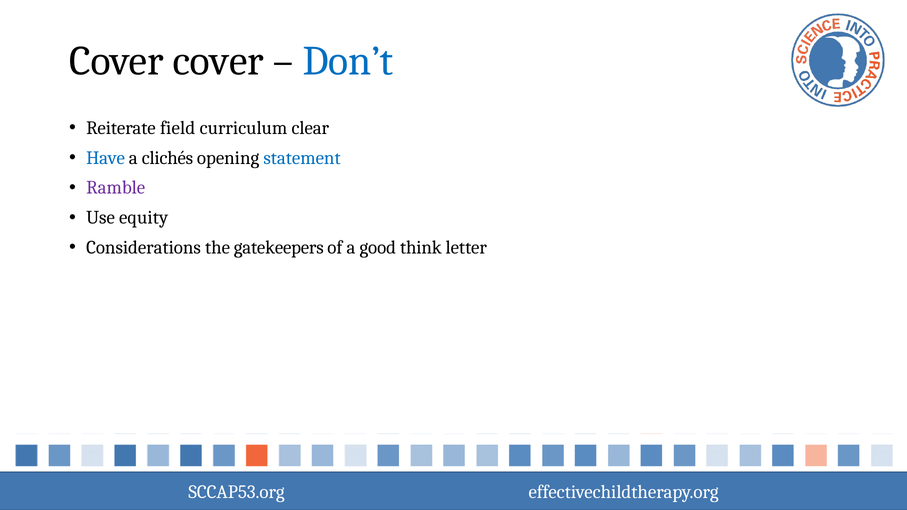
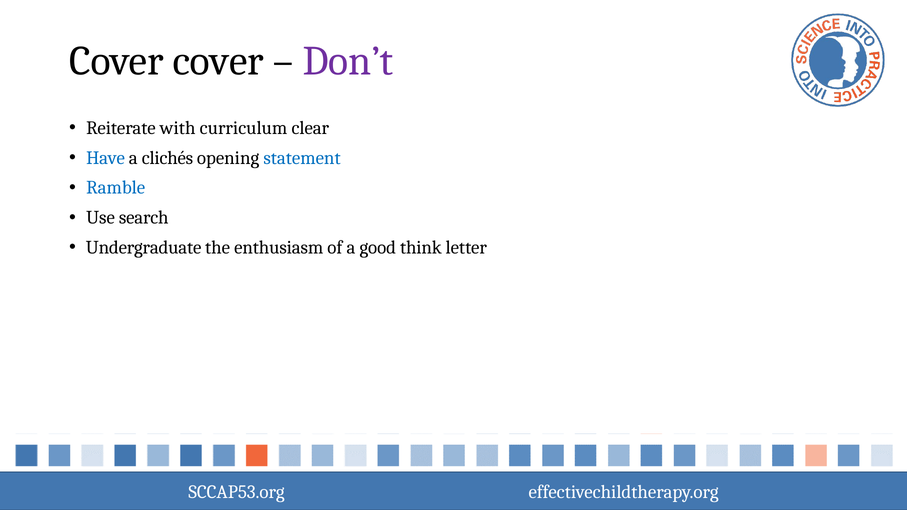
Don’t colour: blue -> purple (348, 61)
field: field -> with (178, 128)
Ramble colour: purple -> blue (116, 188)
equity: equity -> search (144, 218)
Considerations: Considerations -> Undergraduate (144, 247)
gatekeepers: gatekeepers -> enthusiasm (279, 247)
